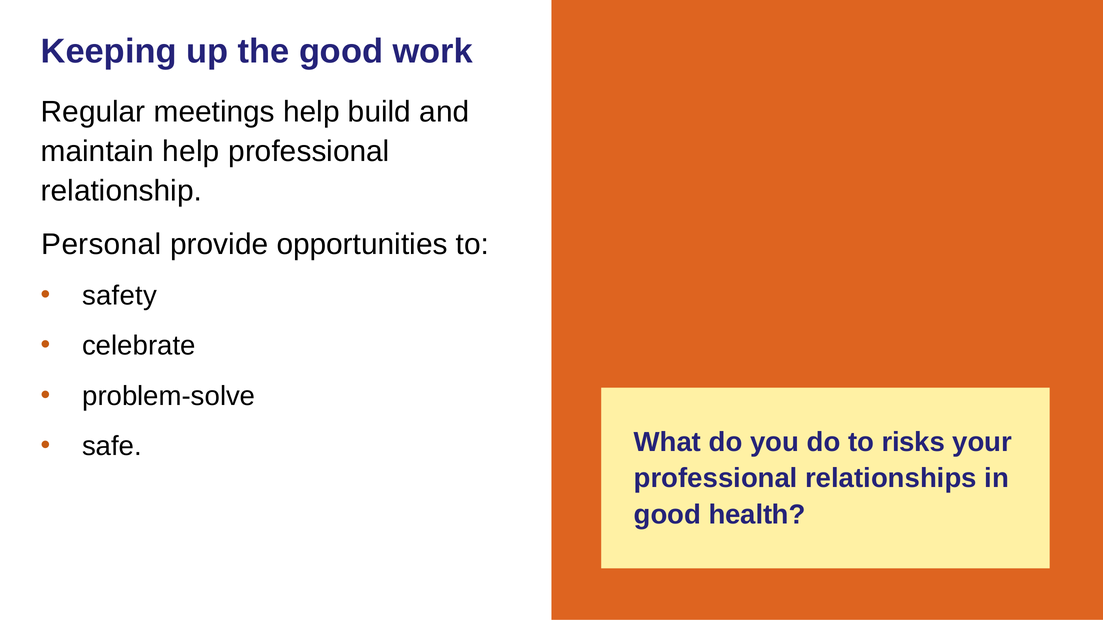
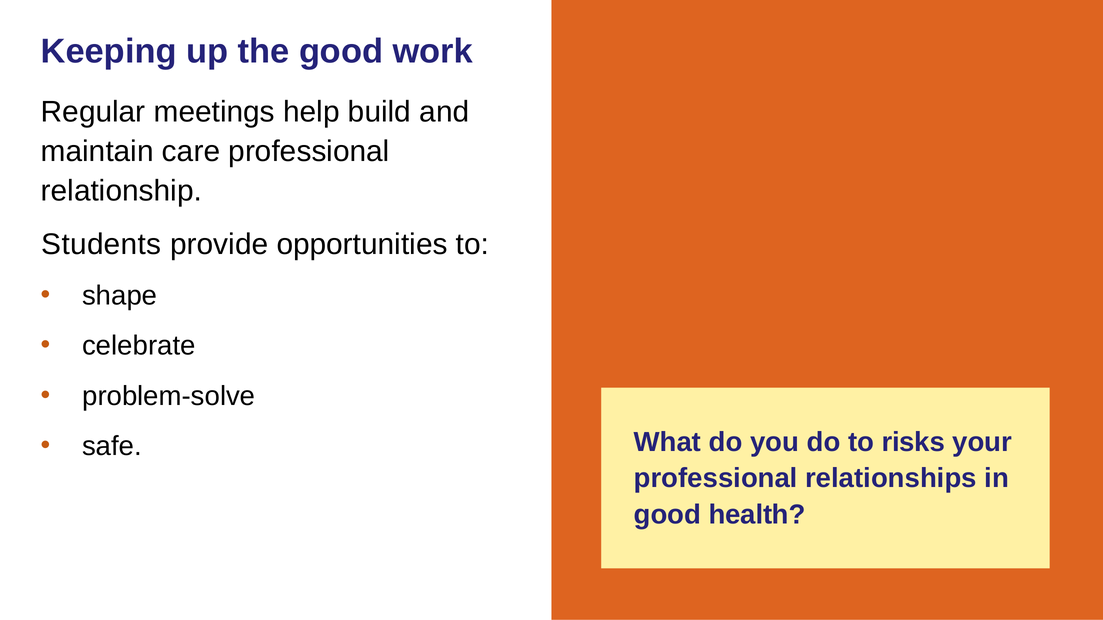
maintain help: help -> care (191, 152)
Personal: Personal -> Students (101, 244)
safety: safety -> shape (120, 296)
